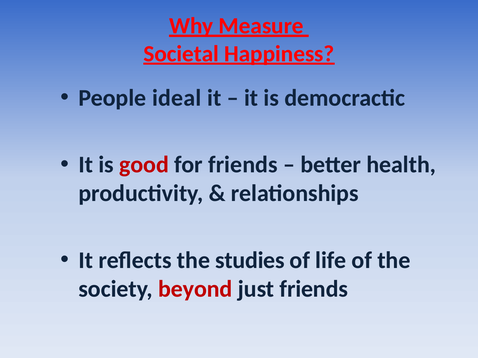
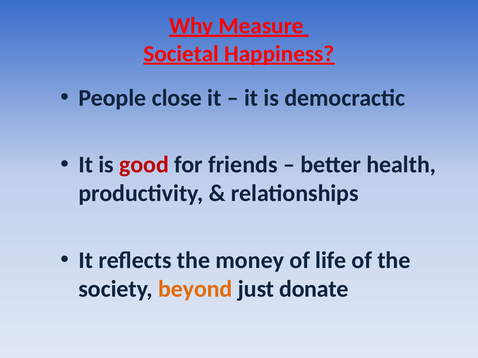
ideal: ideal -> close (177, 98)
studies: studies -> money (250, 261)
beyond colour: red -> orange (195, 289)
just friends: friends -> donate (314, 289)
